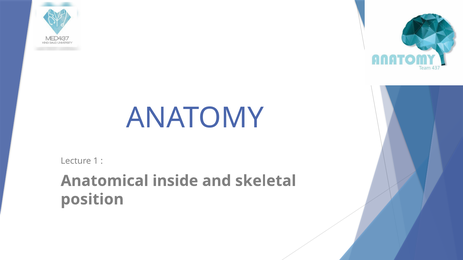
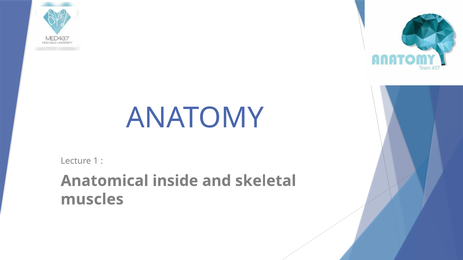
position: position -> muscles (92, 200)
